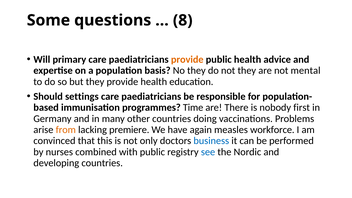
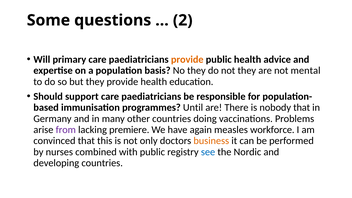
8: 8 -> 2 (183, 20)
settings: settings -> support (82, 96)
Time: Time -> Until (193, 108)
nobody first: first -> that (302, 108)
from colour: orange -> purple (66, 130)
business colour: blue -> orange (211, 141)
